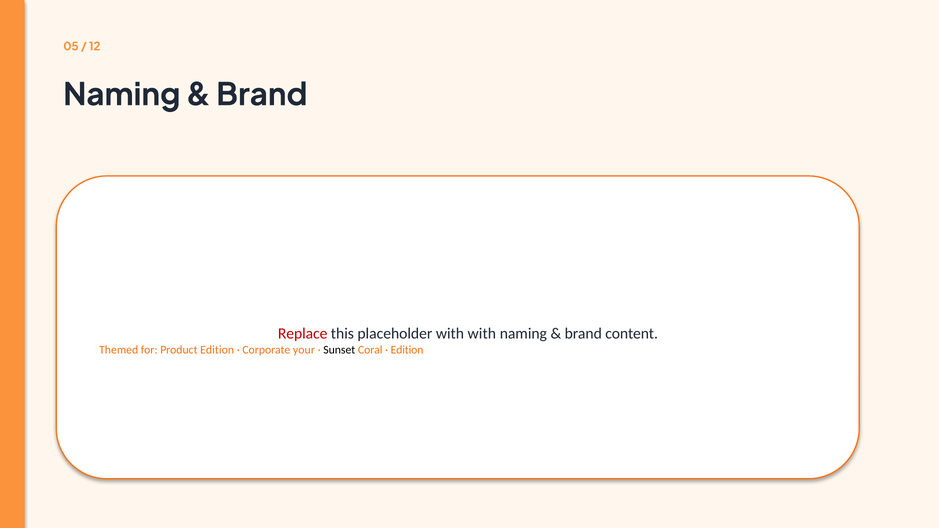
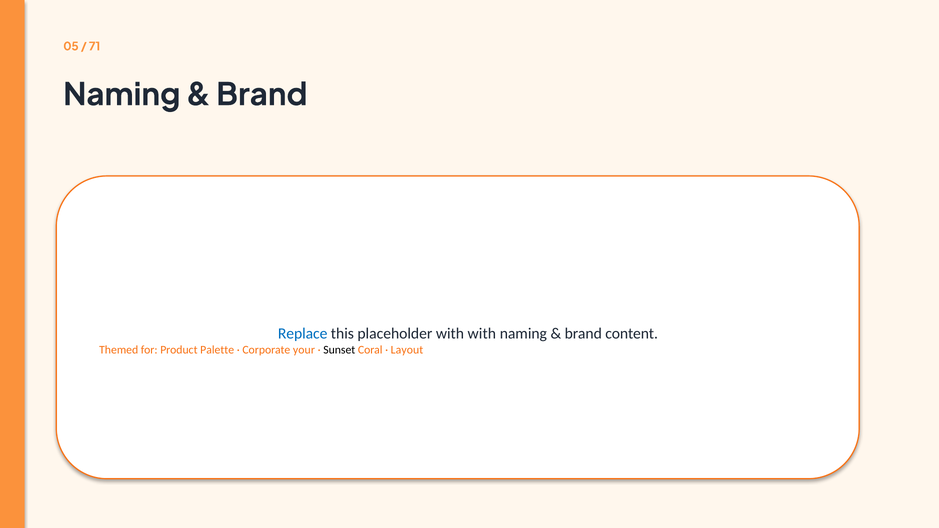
12: 12 -> 71 (95, 47)
Replace colour: red -> blue (303, 334)
Product Edition: Edition -> Palette (217, 350)
Edition: Edition -> Layout (407, 350)
